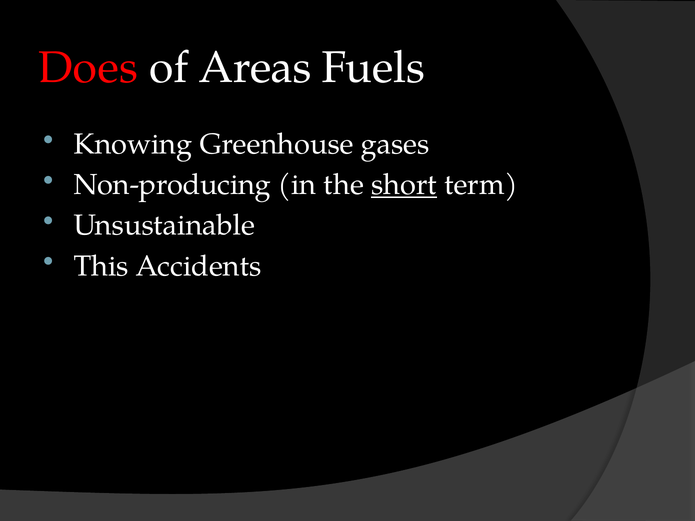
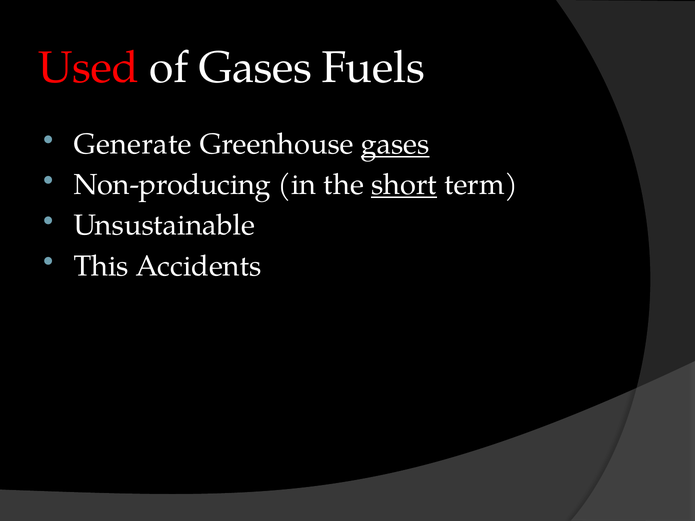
Does: Does -> Used (89, 67)
of Areas: Areas -> Gases (255, 67)
Knowing: Knowing -> Generate (133, 144)
gases underline: none -> present (395, 144)
